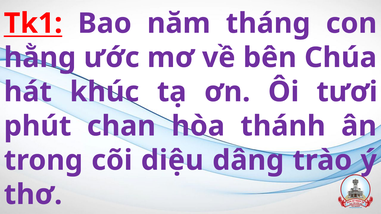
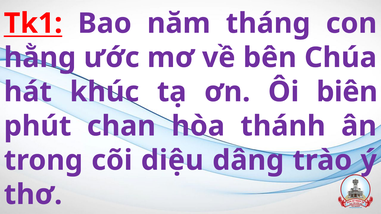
tươi: tươi -> biên (347, 92)
